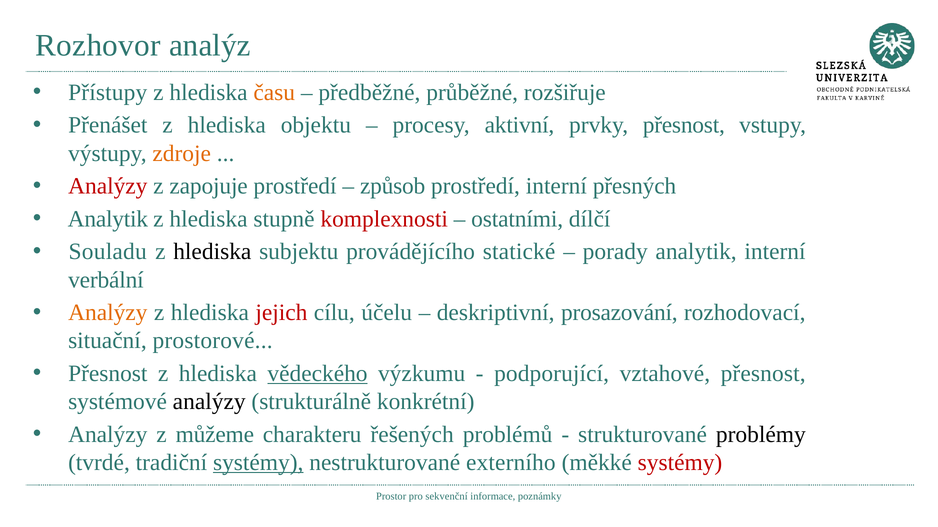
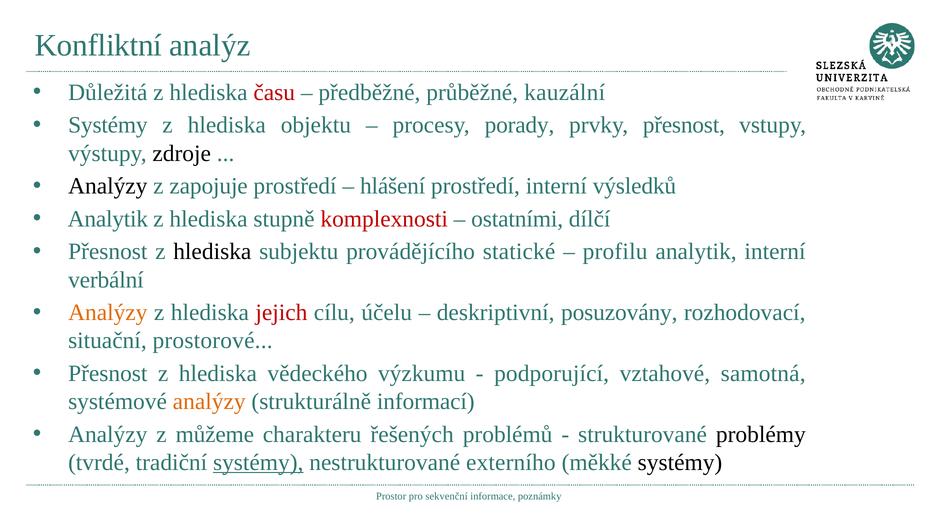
Rozhovor: Rozhovor -> Konfliktní (98, 46)
Přístupy: Přístupy -> Důležitá (108, 93)
času colour: orange -> red (274, 93)
rozšiřuje: rozšiřuje -> kauzální (565, 93)
Přenášet: Přenášet -> Systémy (108, 125)
aktivní: aktivní -> porady (520, 125)
zdroje colour: orange -> black (182, 153)
Analýzy colour: red -> black (108, 186)
způsob: způsob -> hlášení (393, 186)
přesných: přesných -> výsledků (634, 186)
Souladu: Souladu -> Přesnost (108, 252)
porady: porady -> profilu (615, 252)
prosazování: prosazování -> posuzovány (619, 313)
vědeckého underline: present -> none (318, 374)
vztahové přesnost: přesnost -> samotná (763, 374)
analýzy colour: black -> orange (209, 402)
konkrétní: konkrétní -> informací (426, 402)
systémy colour: red -> black (680, 463)
